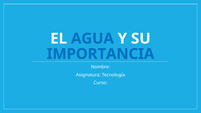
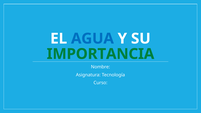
IMPORTANCIA colour: blue -> green (100, 54)
